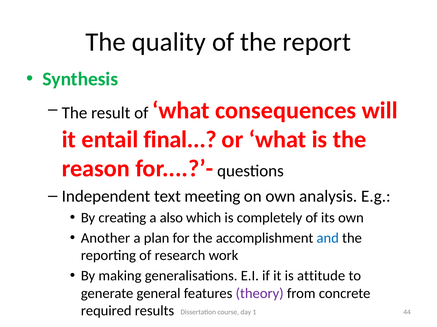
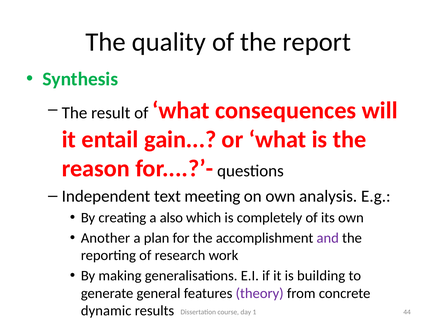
final: final -> gain (180, 140)
and colour: blue -> purple (328, 239)
attitude: attitude -> building (321, 276)
required: required -> dynamic (106, 311)
